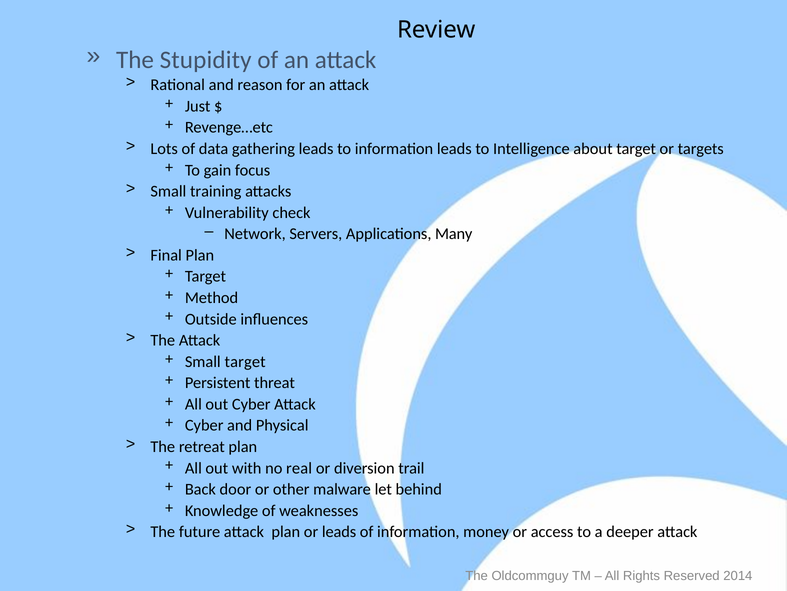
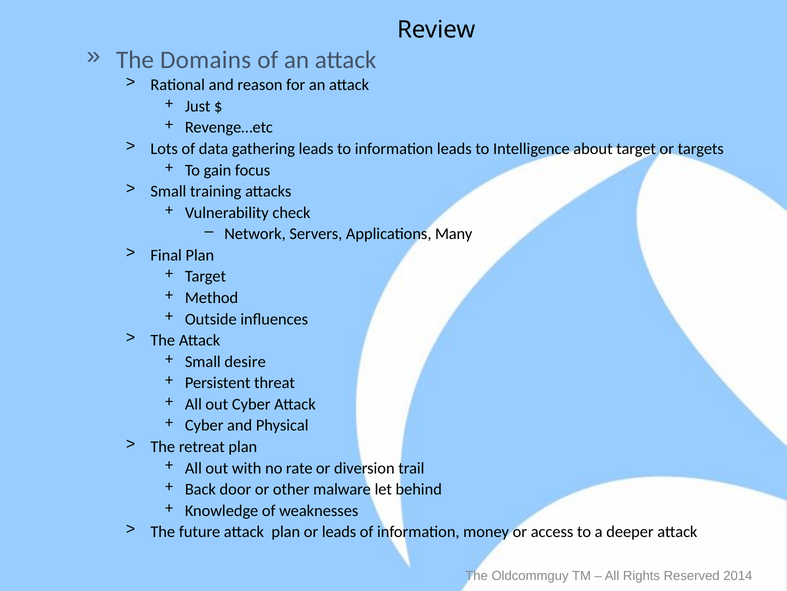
Stupidity: Stupidity -> Domains (206, 60)
Small target: target -> desire (245, 361)
real: real -> rate (299, 468)
